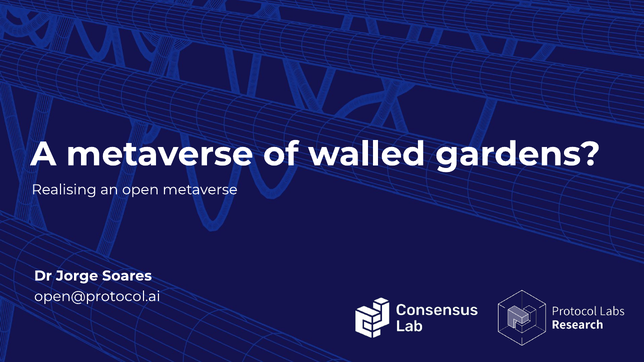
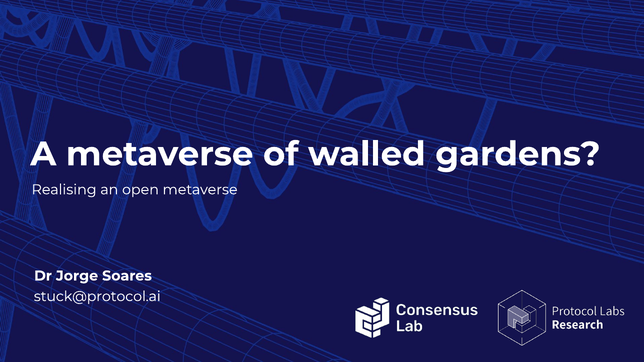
open@protocol.ai: open@protocol.ai -> stuck@protocol.ai (97, 297)
